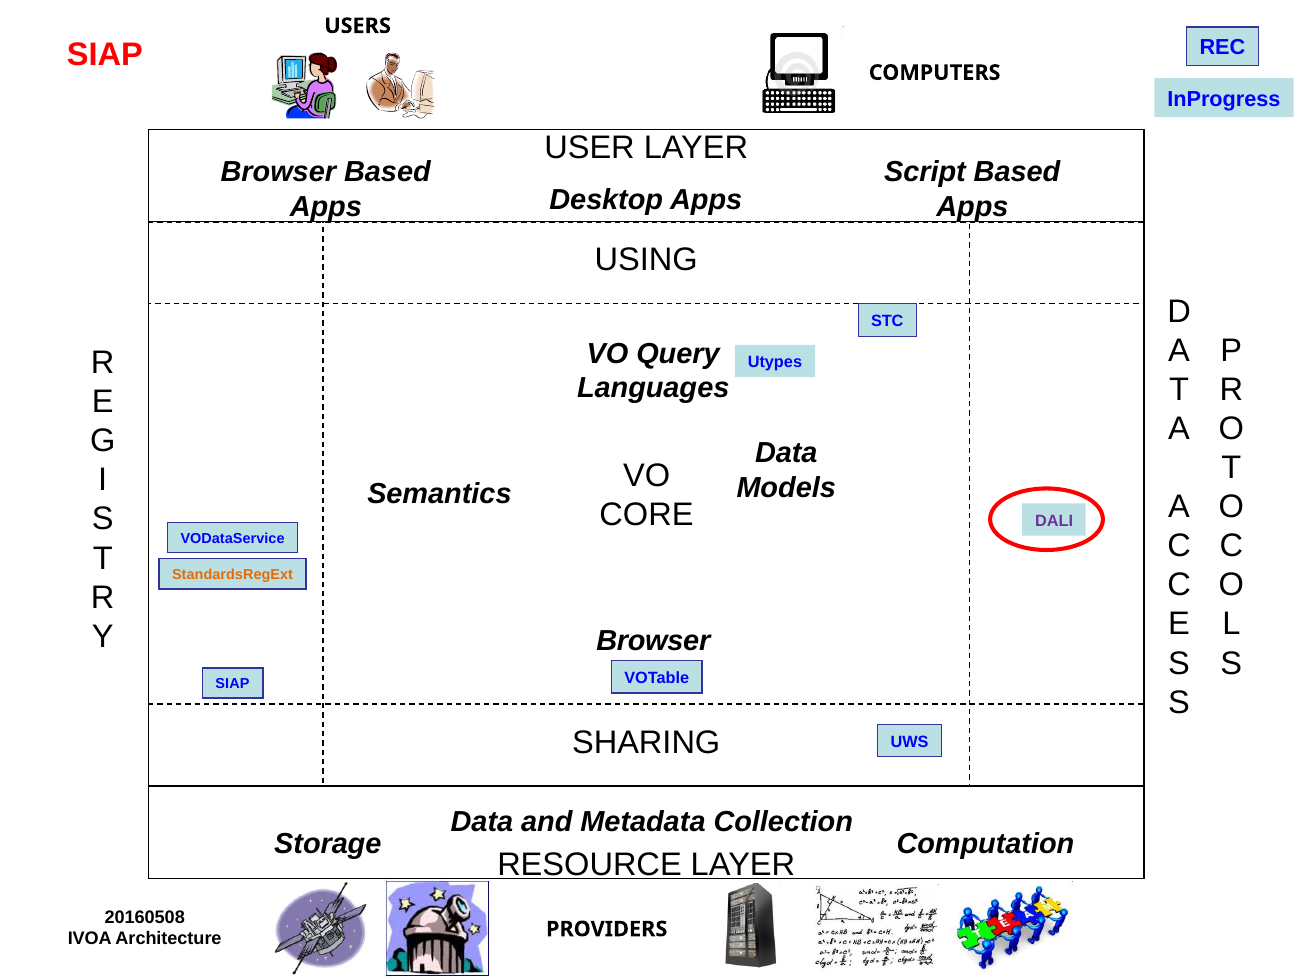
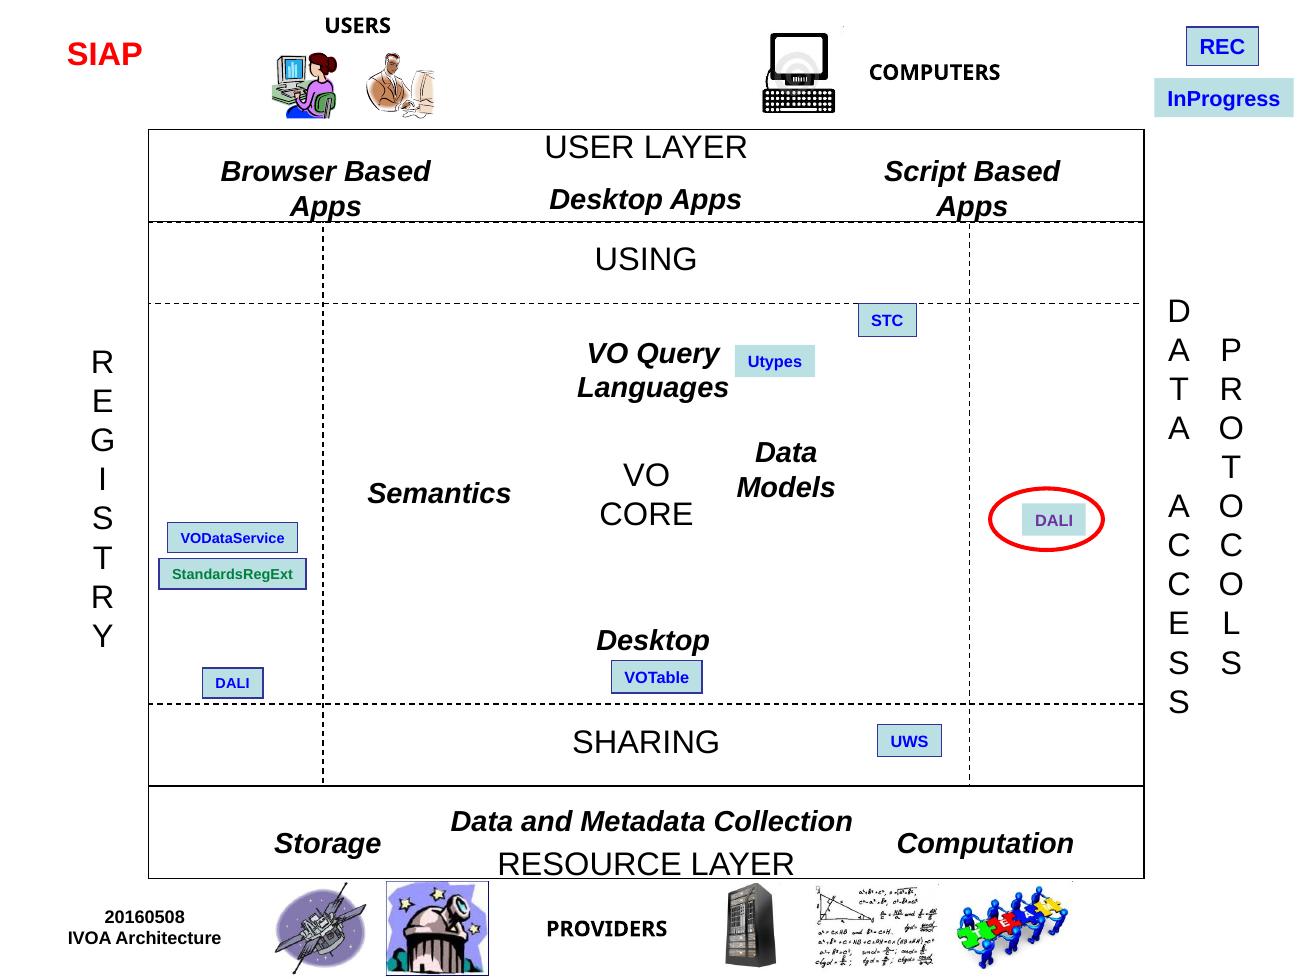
StandardsRegExt colour: orange -> green (233, 575)
Browser: Browser -> Desktop (653, 641)
SIAP: SIAP -> DALI (233, 684)
